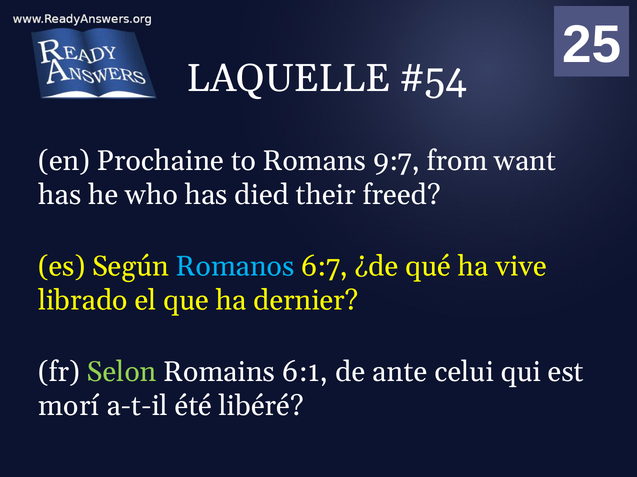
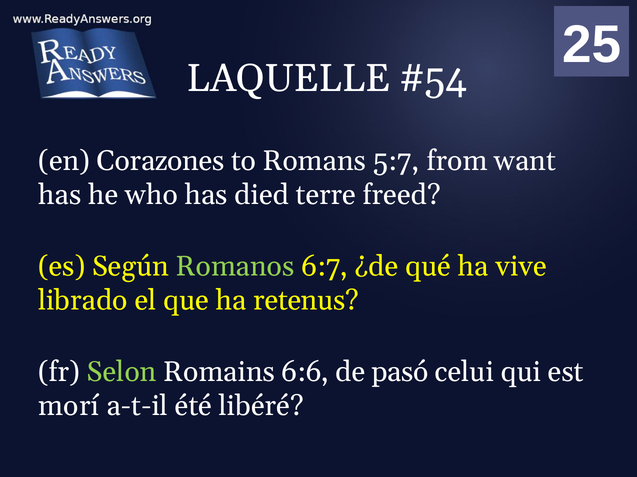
Prochaine: Prochaine -> Corazones (161, 161)
9:7: 9:7 -> 5:7 (396, 161)
their: their -> terre (326, 195)
Romanos colour: light blue -> light green (235, 267)
dernier: dernier -> retenus (306, 301)
6:1: 6:1 -> 6:6 (305, 372)
ante: ante -> pasó (400, 372)
